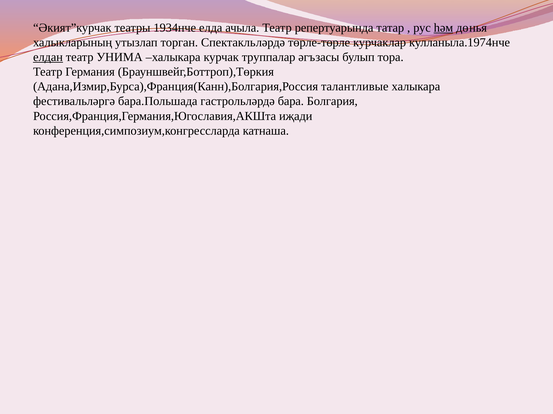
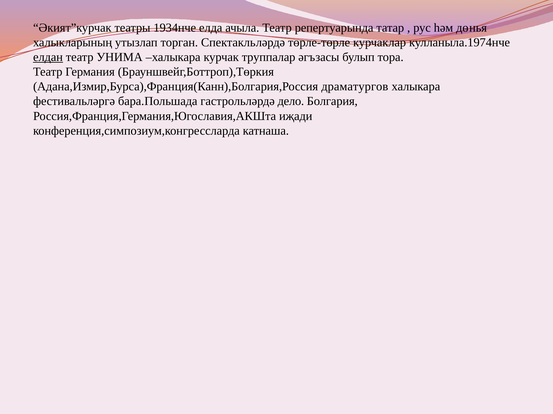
һәм underline: present -> none (443, 28)
талантливые: талантливые -> драматургов (355, 87)
бара: бара -> дело (291, 101)
